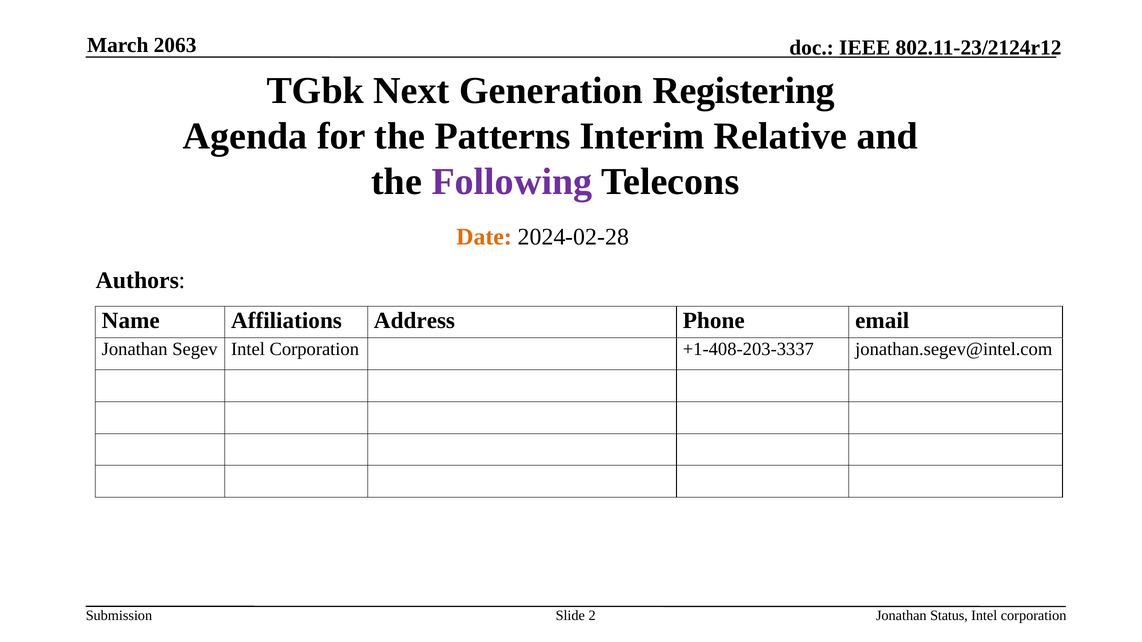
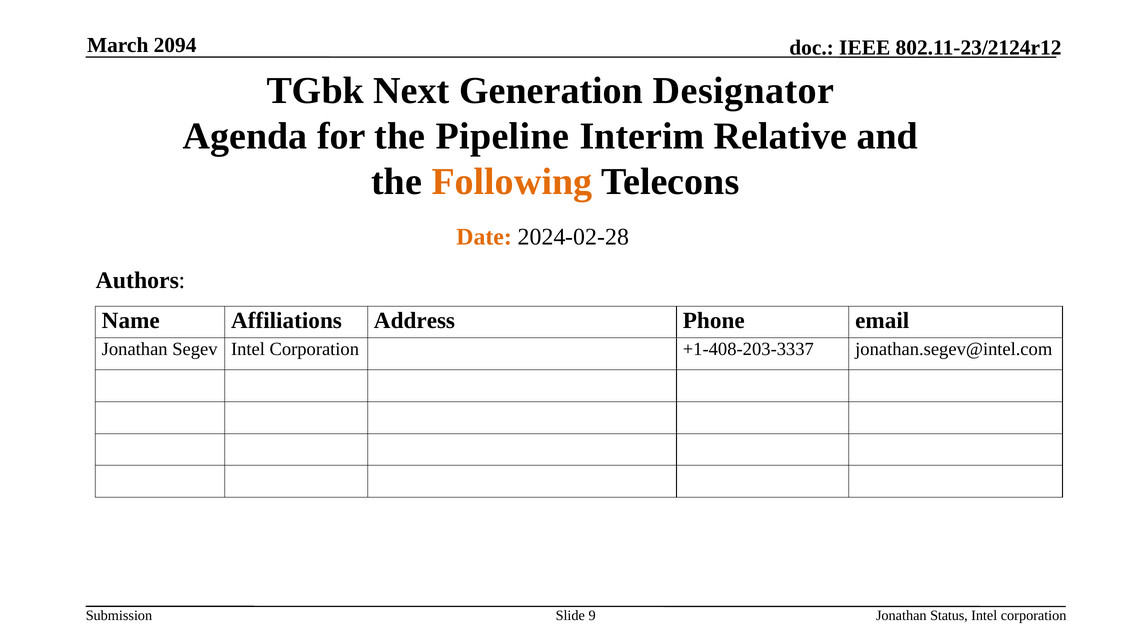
2063: 2063 -> 2094 (175, 45)
Registering: Registering -> Designator (743, 91)
Patterns: Patterns -> Pipeline (502, 136)
Following colour: purple -> orange (512, 182)
2: 2 -> 9 (592, 616)
